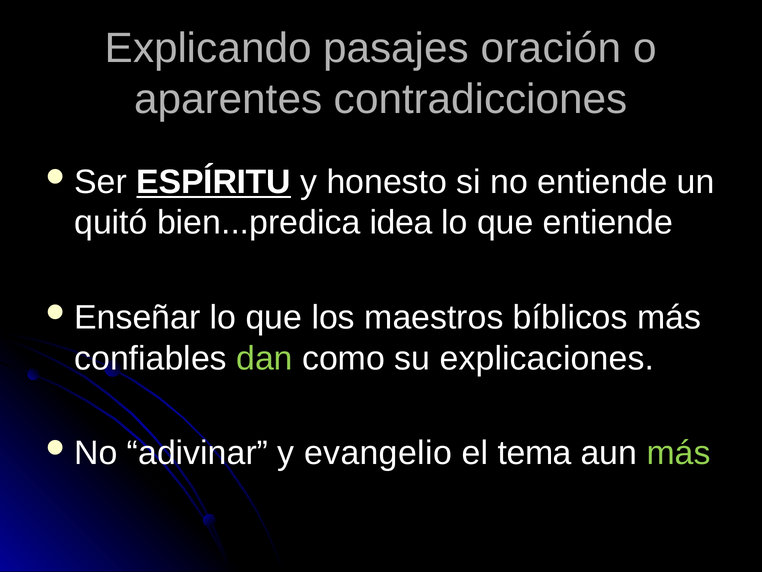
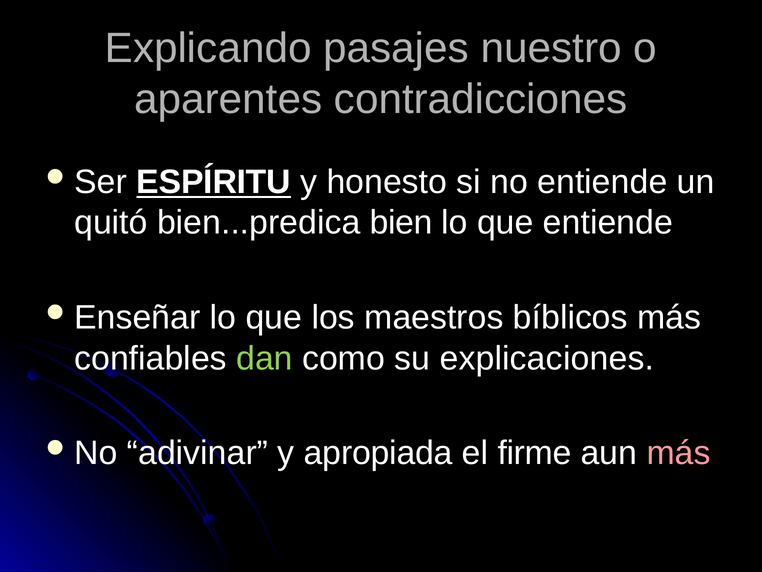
oración: oración -> nuestro (551, 48)
idea: idea -> bien (401, 223)
evangelio: evangelio -> apropiada (378, 453)
tema: tema -> firme (535, 453)
más colour: light green -> pink (679, 453)
